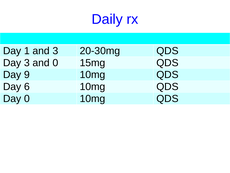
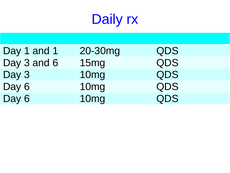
and 3: 3 -> 1 (55, 51)
and 0: 0 -> 6 (55, 63)
9: 9 -> 3 (27, 75)
0: 0 -> 6 (27, 98)
